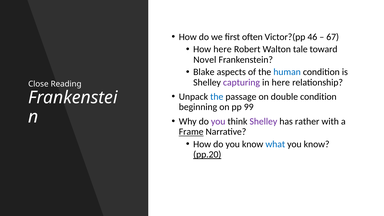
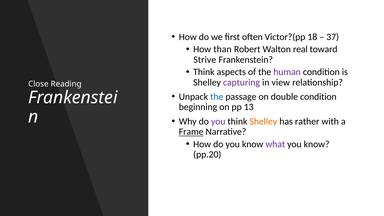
46: 46 -> 18 (312, 37)
67: 67 -> 37 (333, 37)
How here: here -> than (223, 49)
tale: tale -> real (300, 49)
Novel: Novel -> Strive (205, 60)
Blake: Blake -> Think (204, 72)
human colour: blue -> purple (287, 72)
in here: here -> view (281, 82)
99: 99 -> 13 (249, 107)
Shelley colour: purple -> orange (263, 121)
what colour: blue -> purple (275, 144)
pp.20 underline: present -> none (207, 155)
